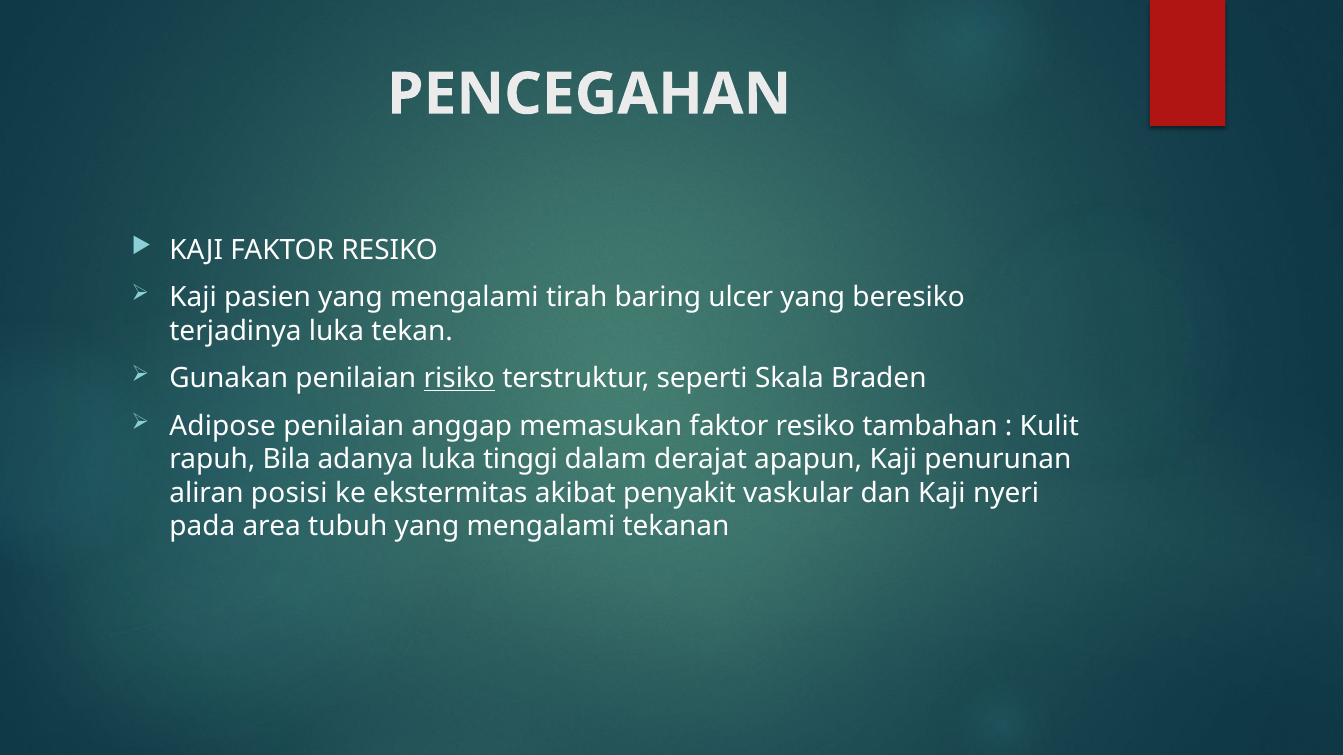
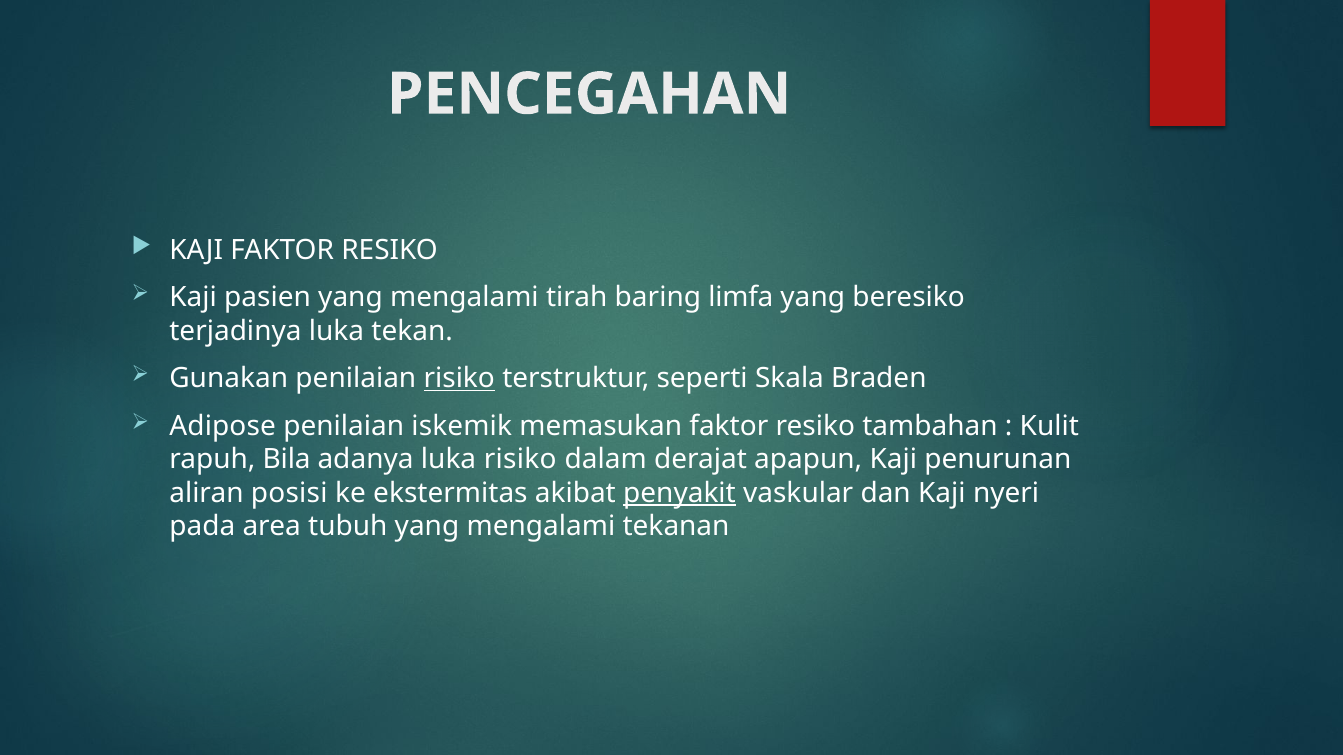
ulcer: ulcer -> limfa (741, 298)
anggap: anggap -> iskemik (462, 426)
luka tinggi: tinggi -> risiko (520, 460)
penyakit underline: none -> present (680, 493)
